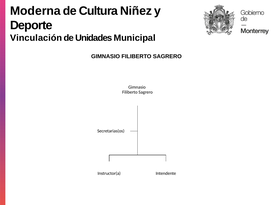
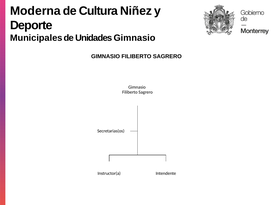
Vinculación: Vinculación -> Municipales (36, 38)
Unidades Municipal: Municipal -> Gimnasio (135, 38)
